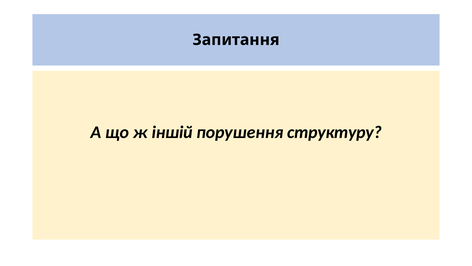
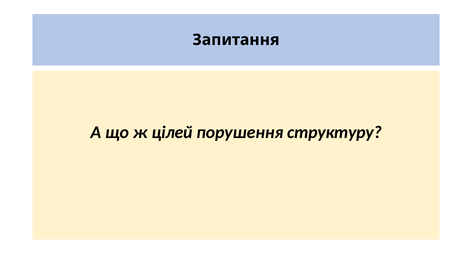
іншій: іншій -> цілей (172, 132)
